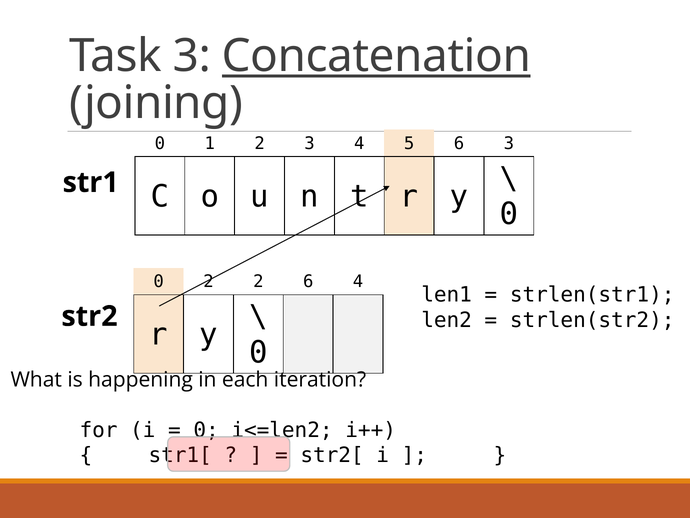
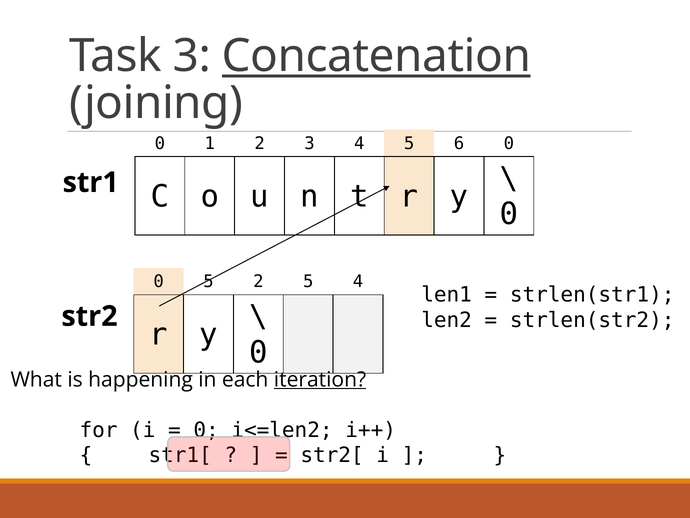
6 3: 3 -> 0 (509, 143)
0 2: 2 -> 5 (208, 281)
2 6: 6 -> 5 (308, 281)
iteration underline: none -> present (320, 379)
